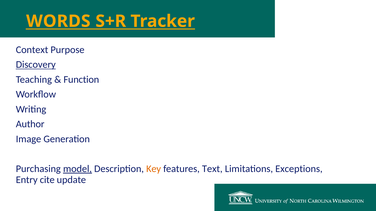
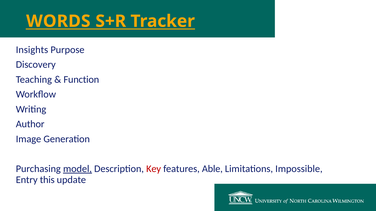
Context: Context -> Insights (32, 50)
Discovery underline: present -> none (36, 65)
Key colour: orange -> red (154, 169)
Text: Text -> Able (212, 169)
Exceptions: Exceptions -> Impossible (299, 169)
cite: cite -> this (47, 180)
